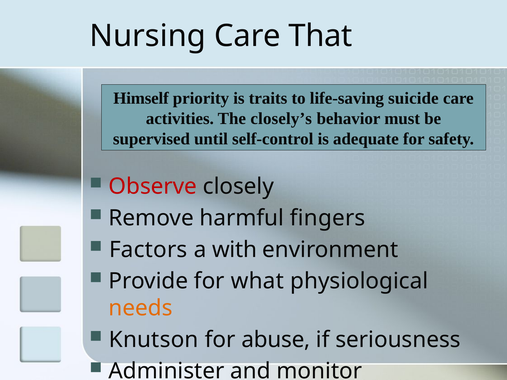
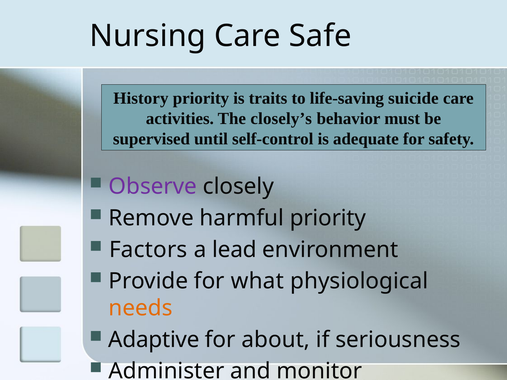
That: That -> Safe (320, 36)
Himself: Himself -> History (141, 98)
Observe colour: red -> purple (153, 187)
harmful fingers: fingers -> priority (328, 218)
with: with -> lead (235, 250)
Knutson: Knutson -> Adaptive (154, 340)
abuse: abuse -> about (276, 340)
